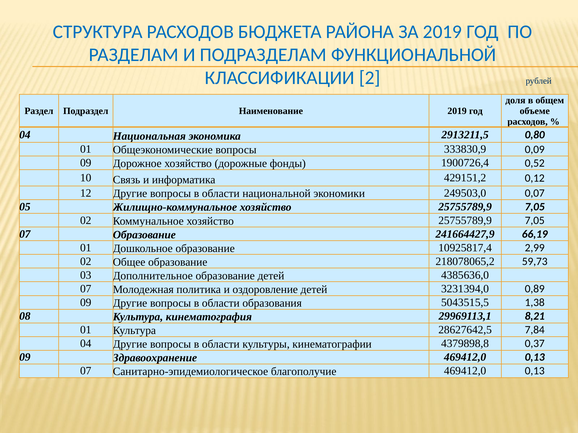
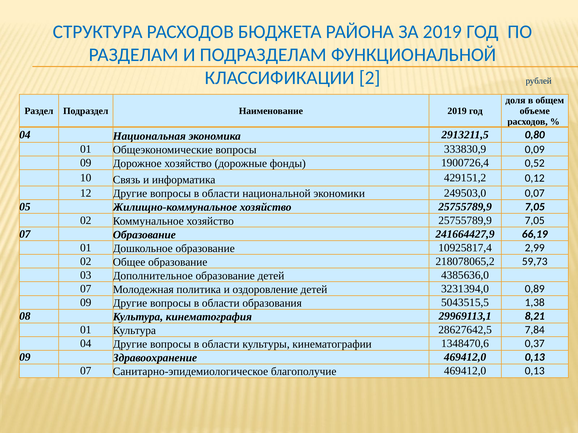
4379898,8: 4379898,8 -> 1348470,6 (465, 344)
